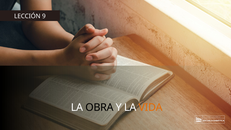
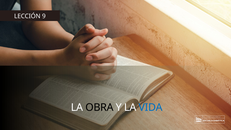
VIDA colour: orange -> blue (151, 107)
